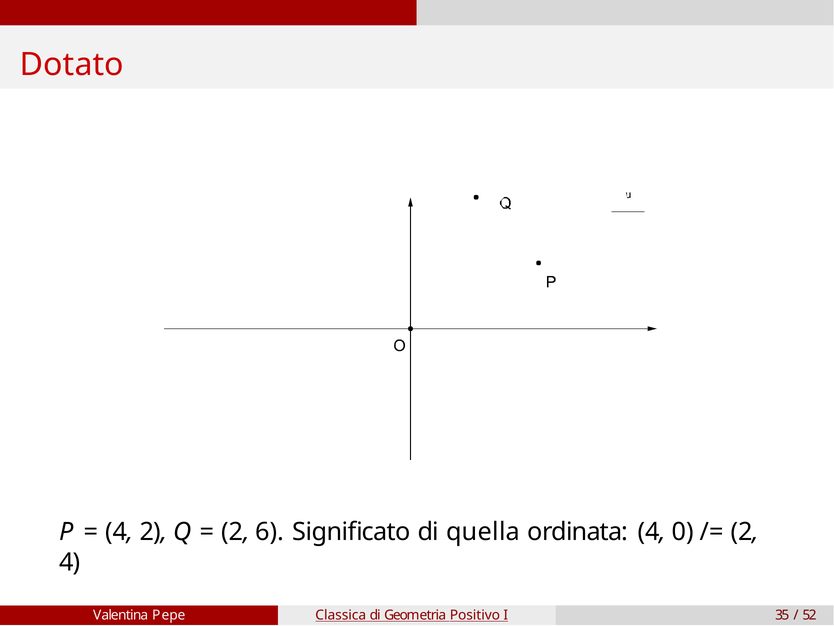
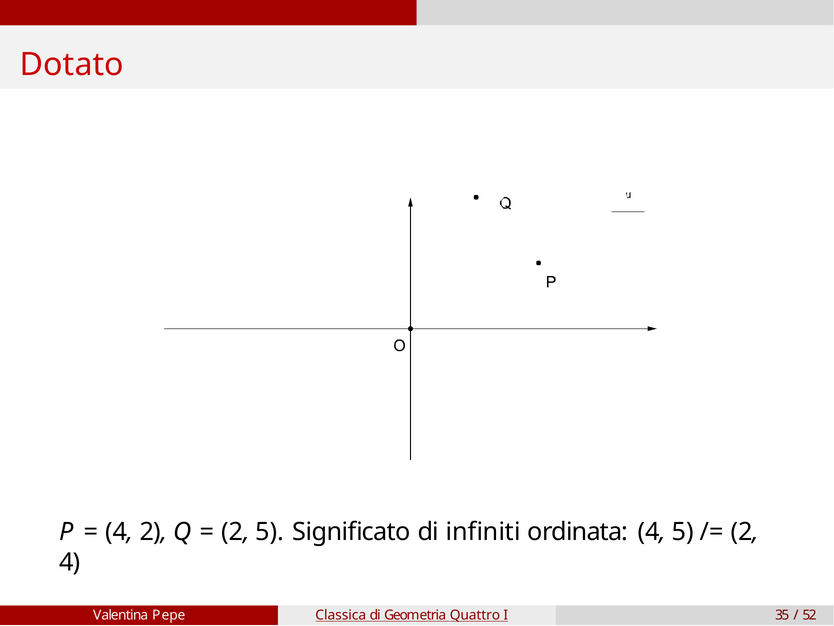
2 6: 6 -> 5 (270, 532)
quella: quella -> infiniti (483, 532)
4 0: 0 -> 5 (683, 532)
Positivo: Positivo -> Quattro (475, 615)
